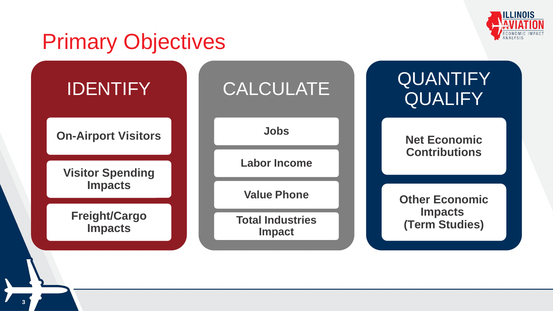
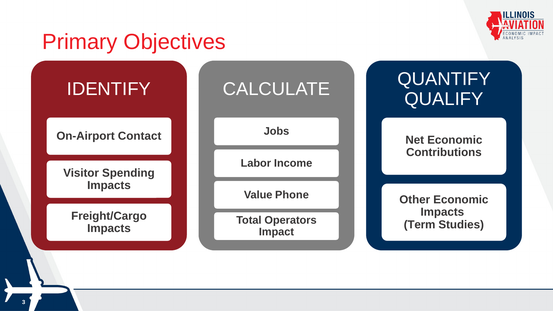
Visitors: Visitors -> Contact (140, 136)
Industries: Industries -> Operators (291, 220)
